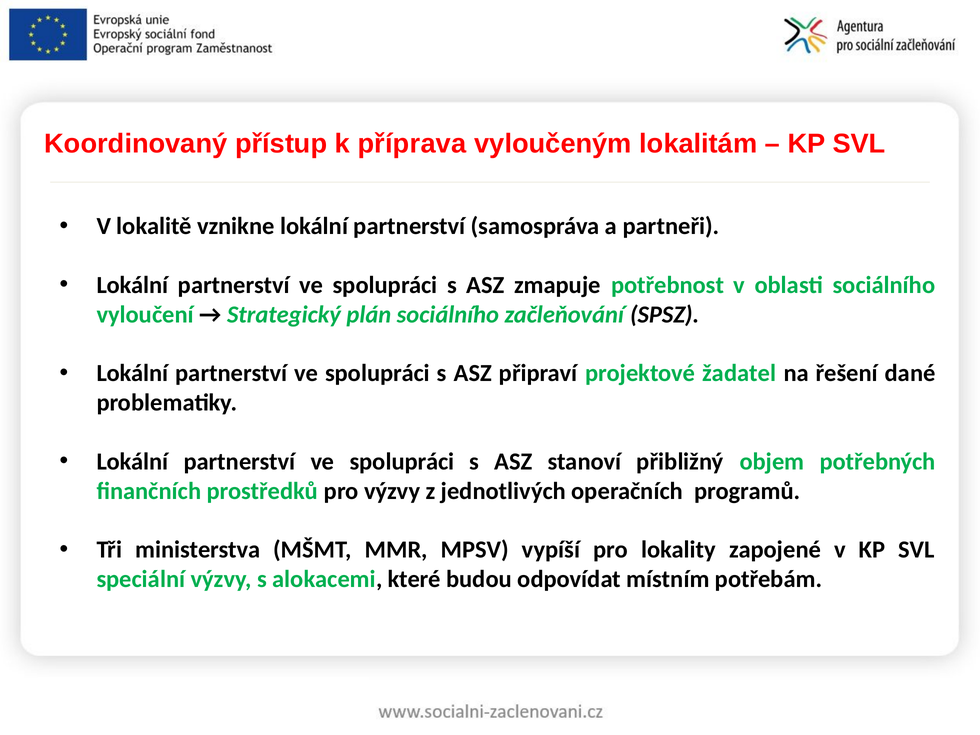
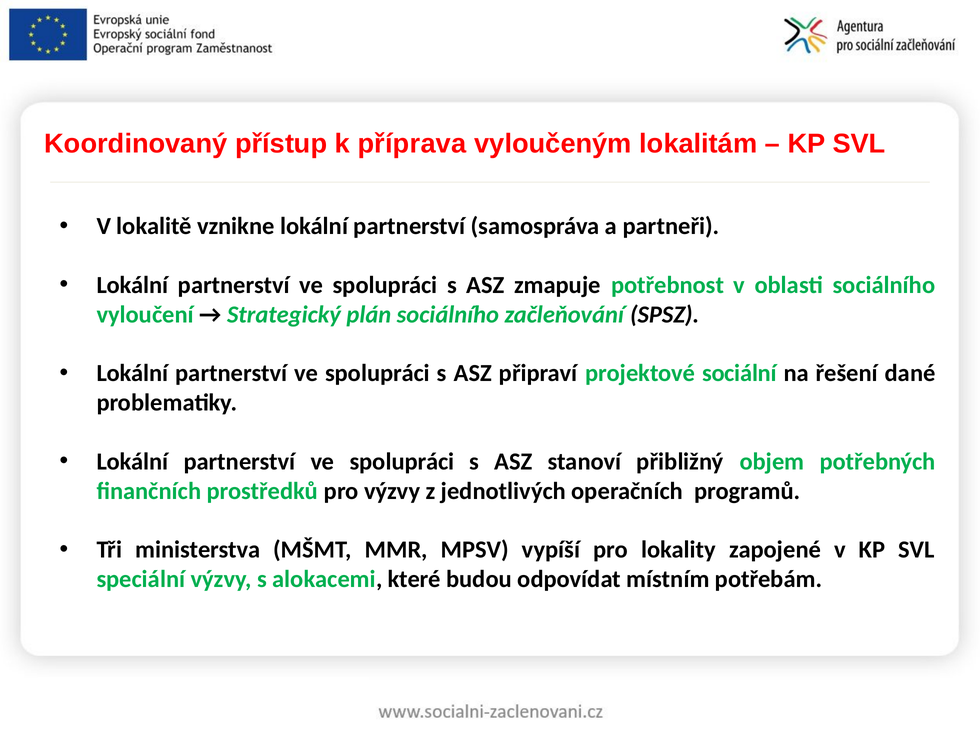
žadatel: žadatel -> sociální (739, 373)
